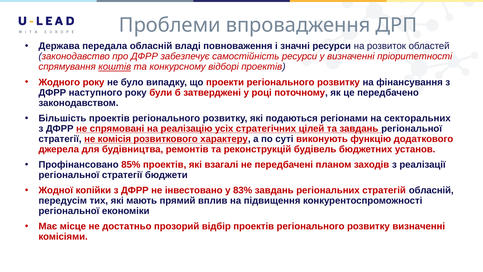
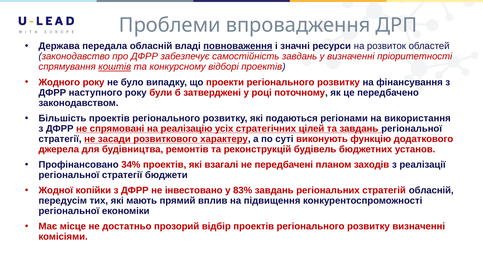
повноваження underline: none -> present (238, 46)
самостійність ресурси: ресурси -> завдань (300, 56)
секторальних: секторальних -> використання (417, 118)
комісія: комісія -> засади (114, 139)
85%: 85% -> 34% (131, 164)
